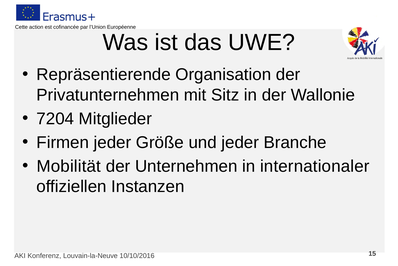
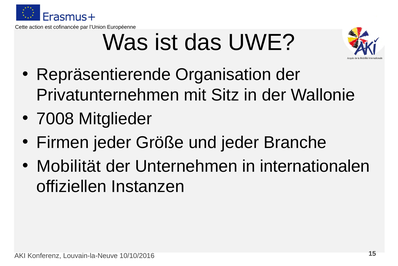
7204: 7204 -> 7008 (55, 118)
internationaler: internationaler -> internationalen (315, 166)
